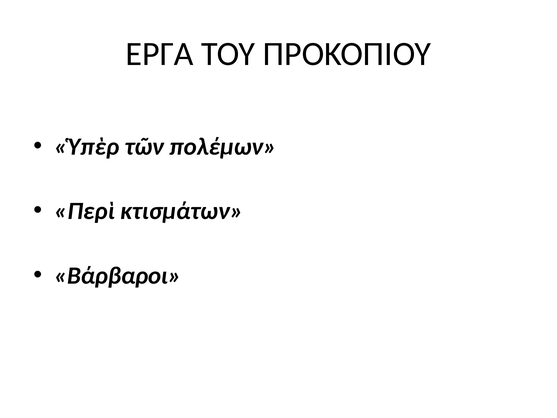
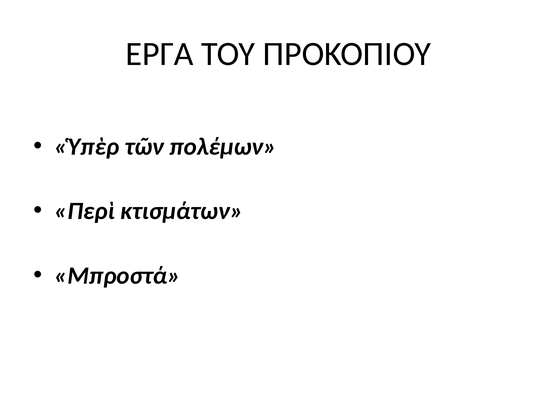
Βάρβαροι: Βάρβαροι -> Μπροστά (117, 275)
